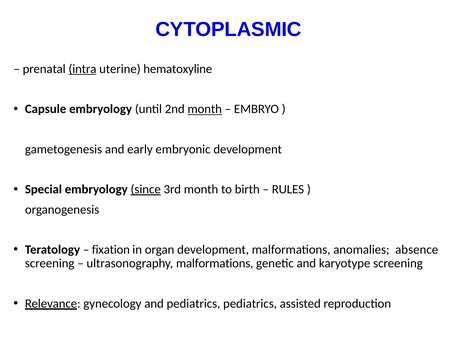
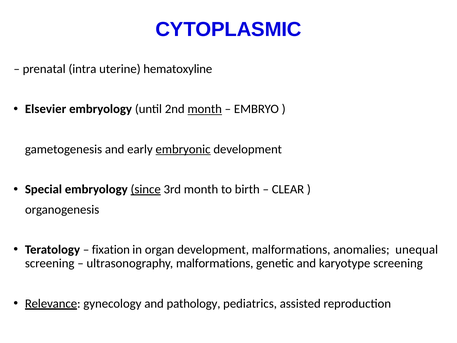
intra underline: present -> none (82, 69)
Capsule: Capsule -> Elsevier (46, 109)
embryonic underline: none -> present (183, 149)
RULES: RULES -> CLEAR (288, 189)
absence: absence -> unequal (417, 249)
and pediatrics: pediatrics -> pathology (194, 303)
